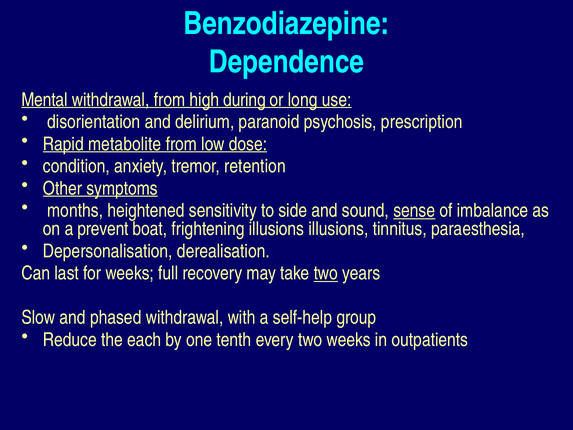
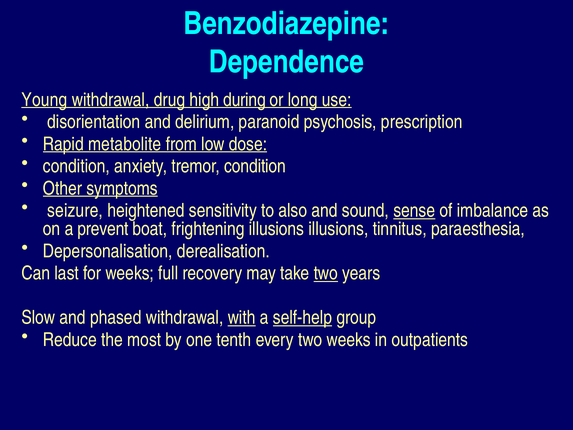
Mental: Mental -> Young (44, 100)
withdrawal from: from -> drug (169, 100)
tremor retention: retention -> condition (255, 166)
months: months -> seizure (75, 211)
side: side -> also (293, 211)
with underline: none -> present (242, 317)
self-help underline: none -> present (303, 317)
each: each -> most (144, 340)
